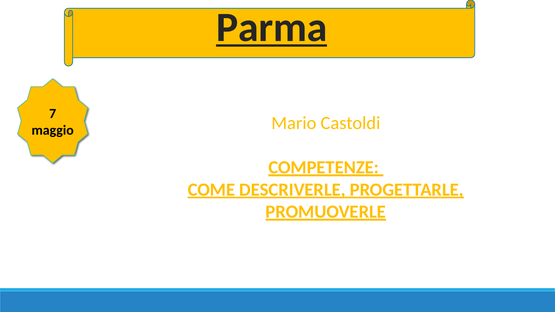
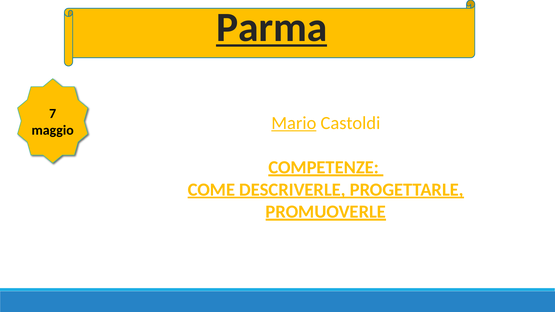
Mario underline: none -> present (294, 123)
